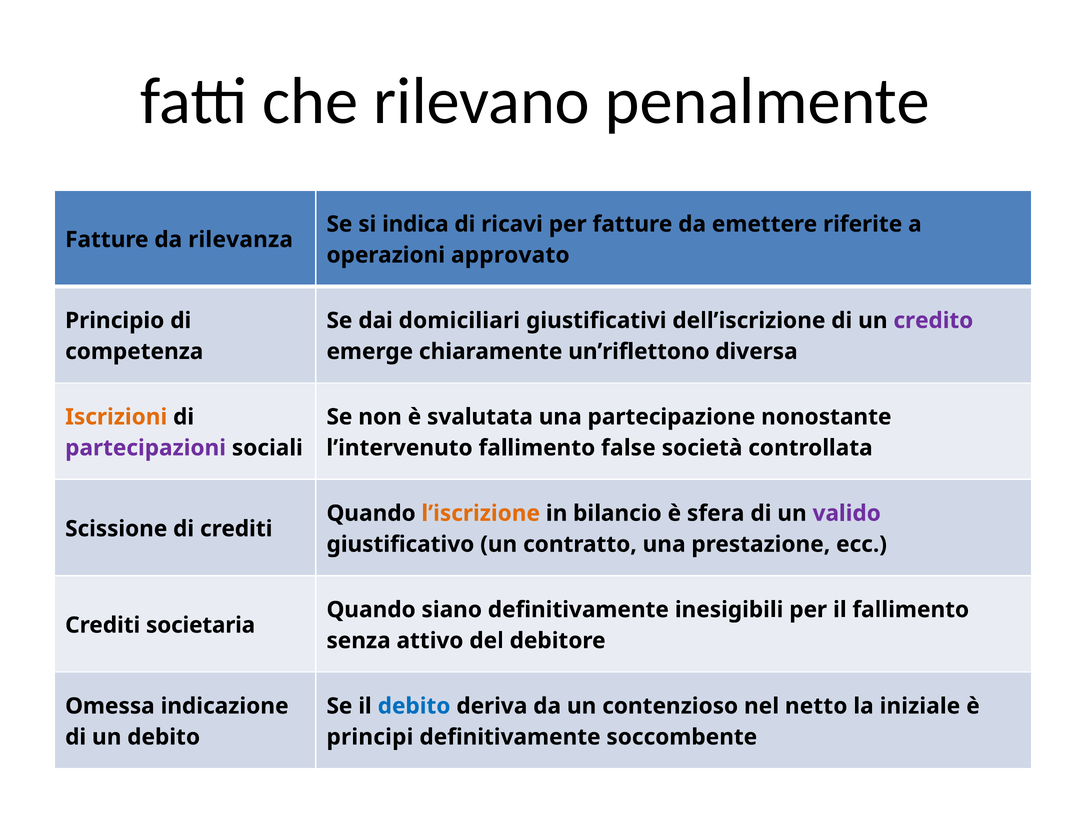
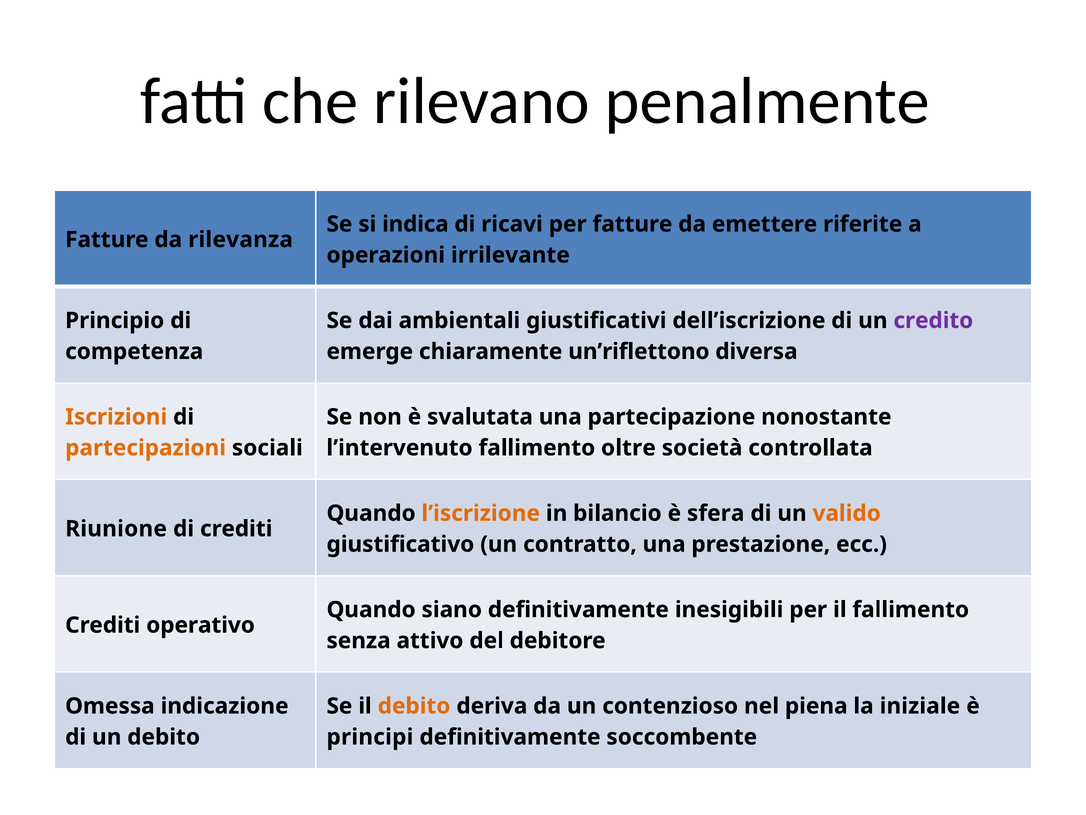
approvato: approvato -> irrilevante (510, 255)
domiciliari: domiciliari -> ambientali (459, 320)
partecipazioni colour: purple -> orange (146, 448)
false: false -> oltre (628, 448)
valido colour: purple -> orange (847, 513)
Scissione: Scissione -> Riunione (116, 528)
societaria: societaria -> operativo (201, 625)
debito colour: blue -> orange (414, 706)
netto: netto -> piena (816, 706)
